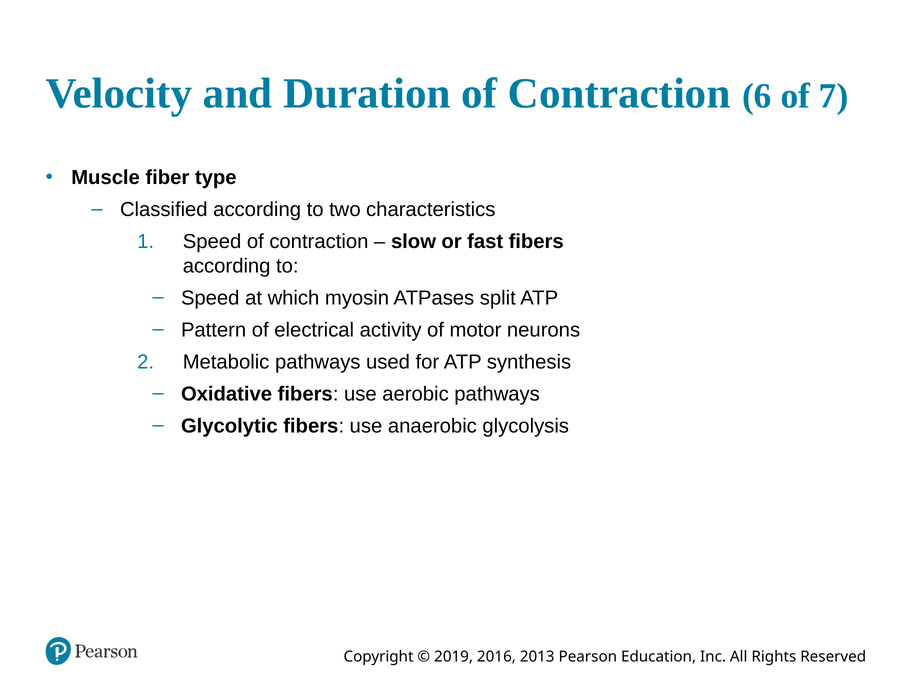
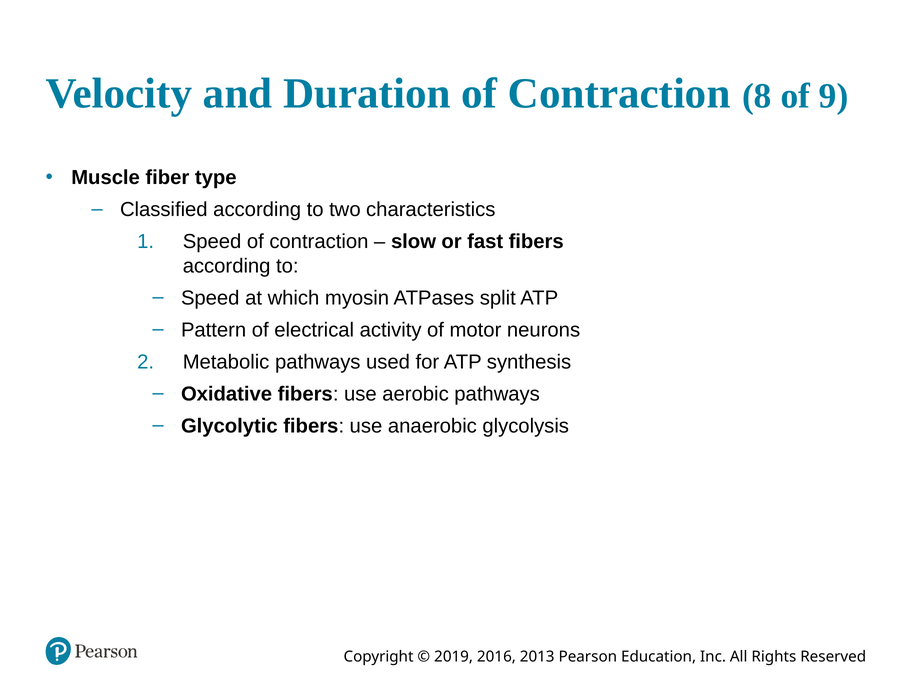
6: 6 -> 8 (757, 96)
7: 7 -> 9 (834, 96)
